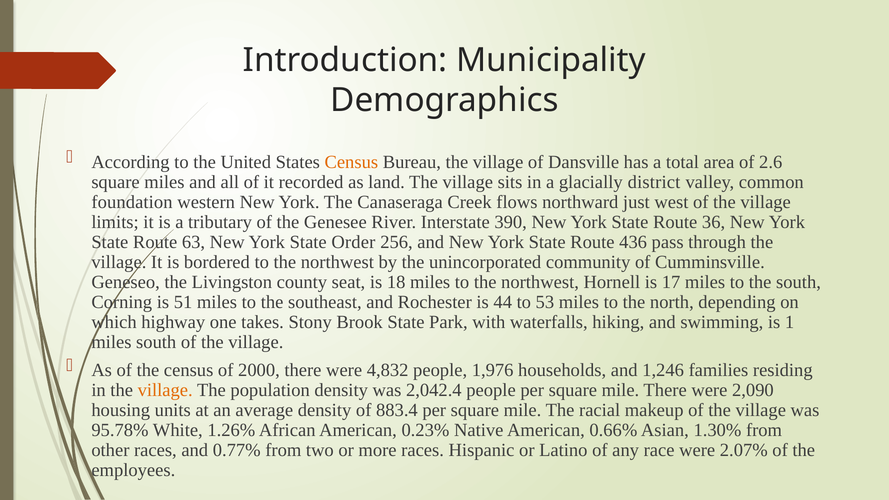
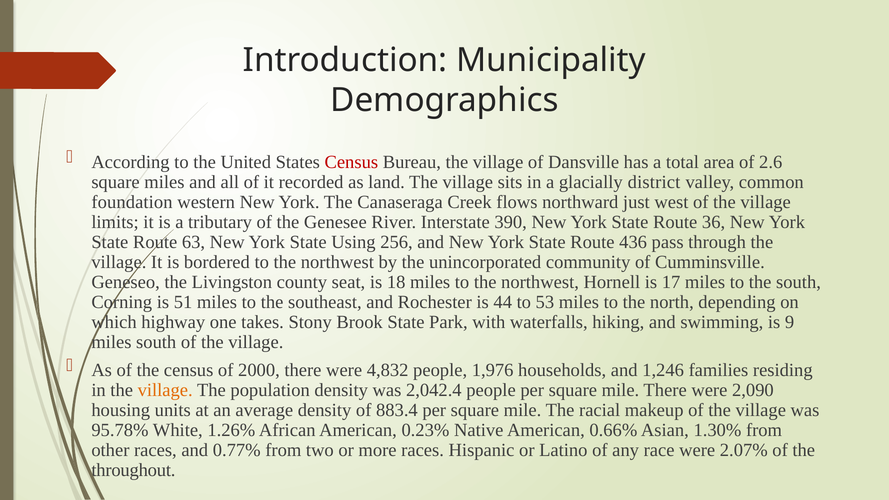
Census colour: orange -> red (351, 162)
Order: Order -> Using (353, 242)
1: 1 -> 9 (790, 322)
employees: employees -> throughout (133, 470)
